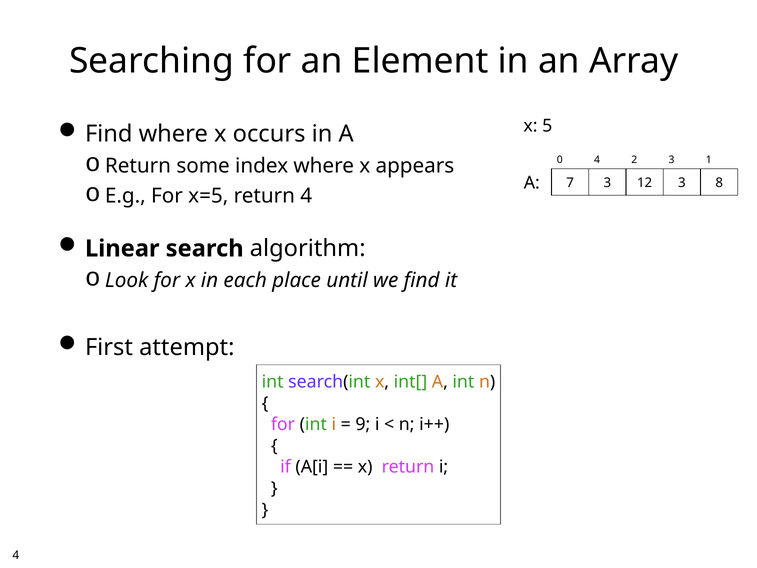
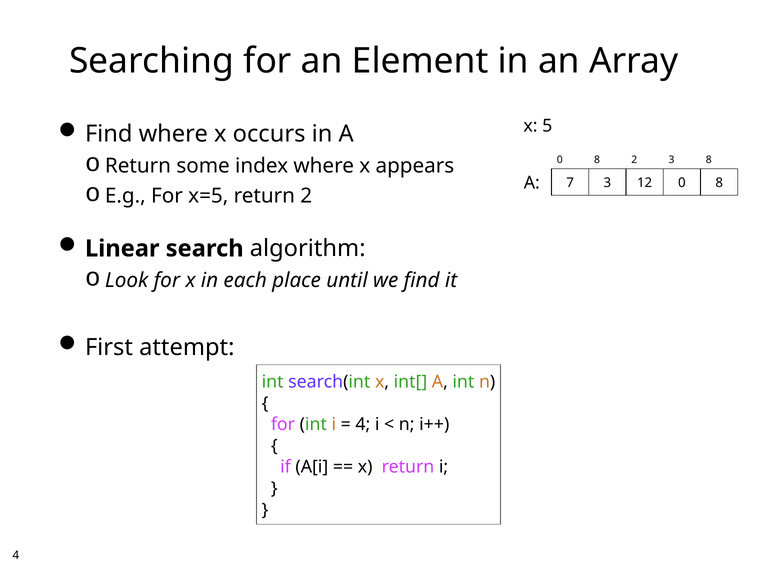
4: 4 -> 8 (597, 160)
3 1: 1 -> 8 (709, 160)
12 3: 3 -> 0 (682, 183)
return 4: 4 -> 2 (306, 196)
9: 9 -> 4 (363, 424)
